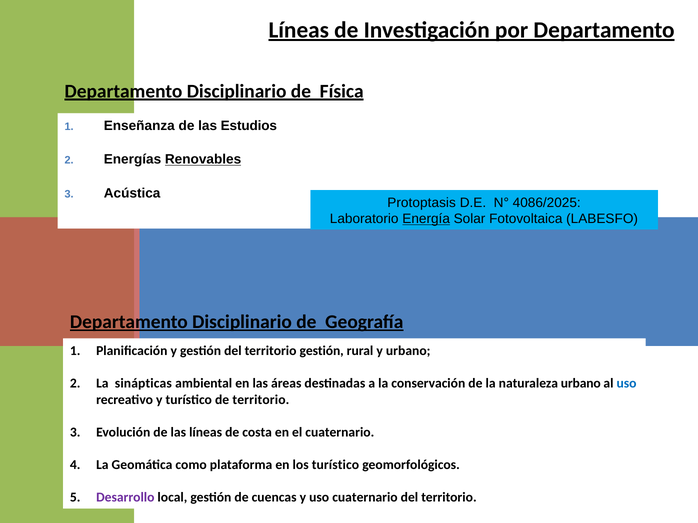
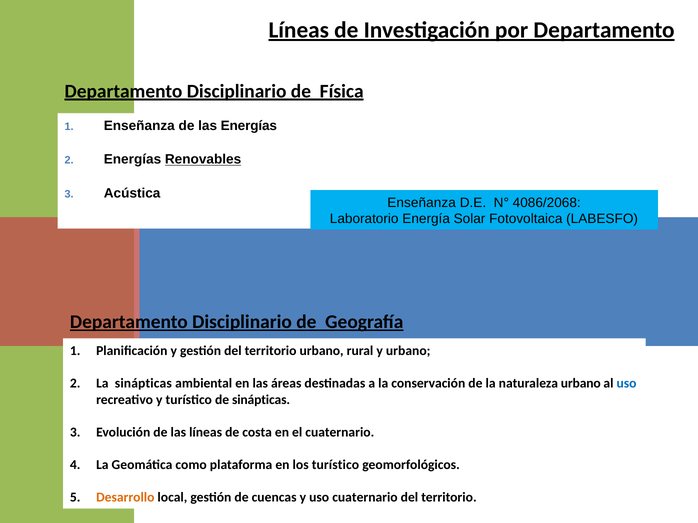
las Estudios: Estudios -> Energías (249, 126)
Protoptasis: Protoptasis -> Enseñanza (422, 203)
4086/2025: 4086/2025 -> 4086/2068 (547, 203)
Energía underline: present -> none (426, 219)
territorio gestión: gestión -> urbano (322, 351)
de territorio: territorio -> sinápticas (261, 400)
Desarrollo colour: purple -> orange (125, 498)
